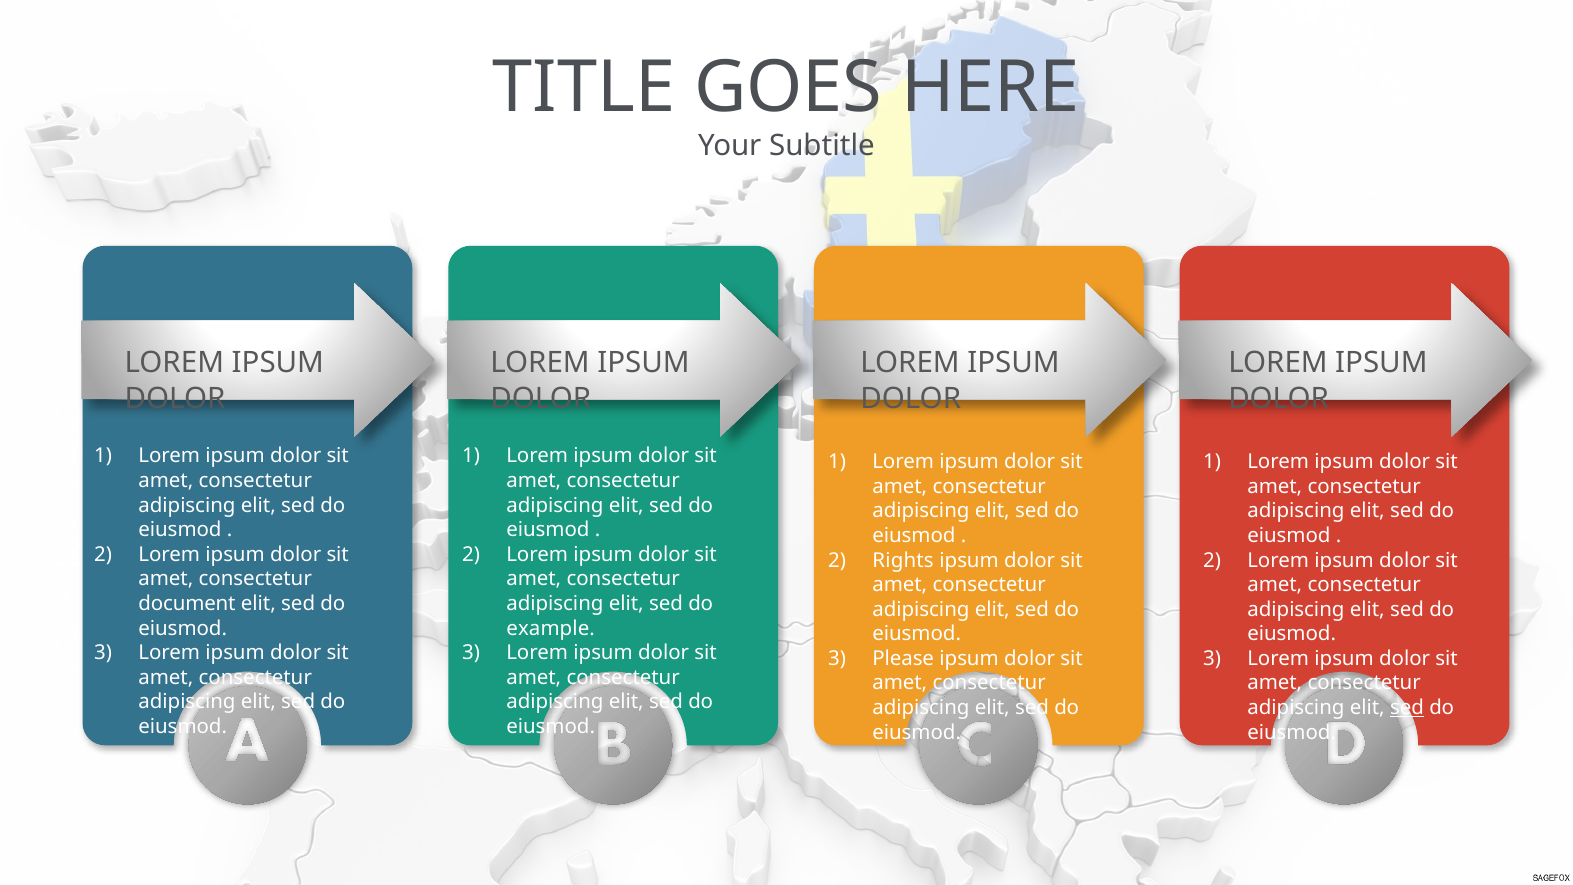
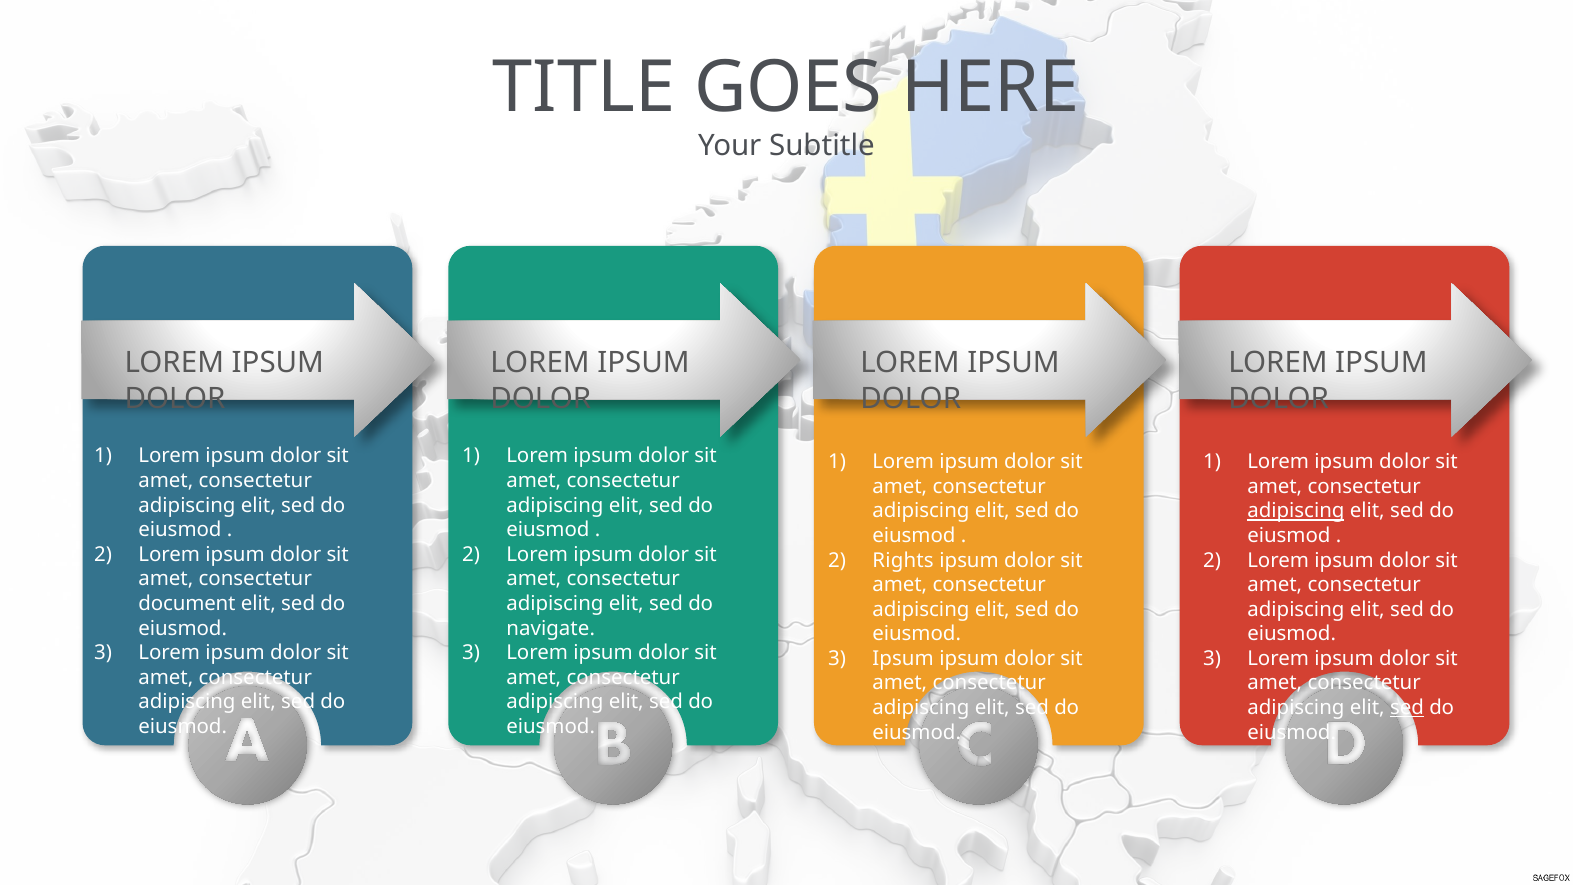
adipiscing underline: none -> present (1296, 511)
example: example -> navigate (551, 628)
Please: Please -> Ipsum (903, 658)
